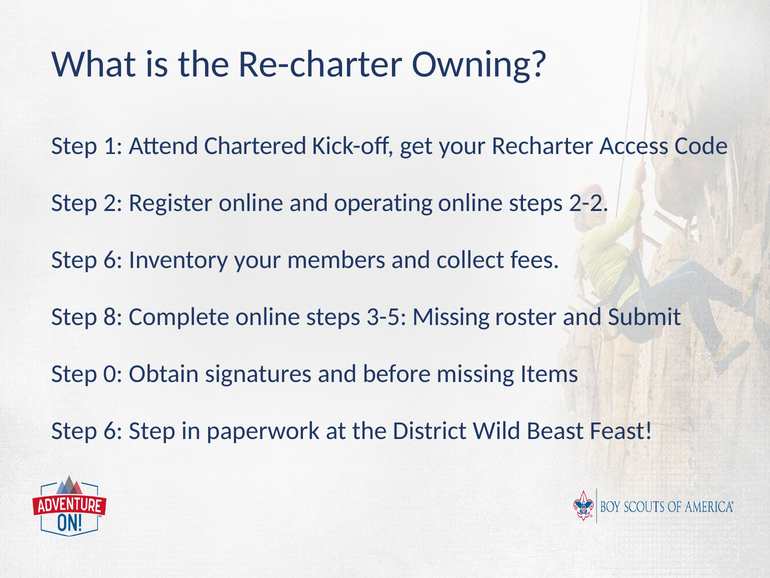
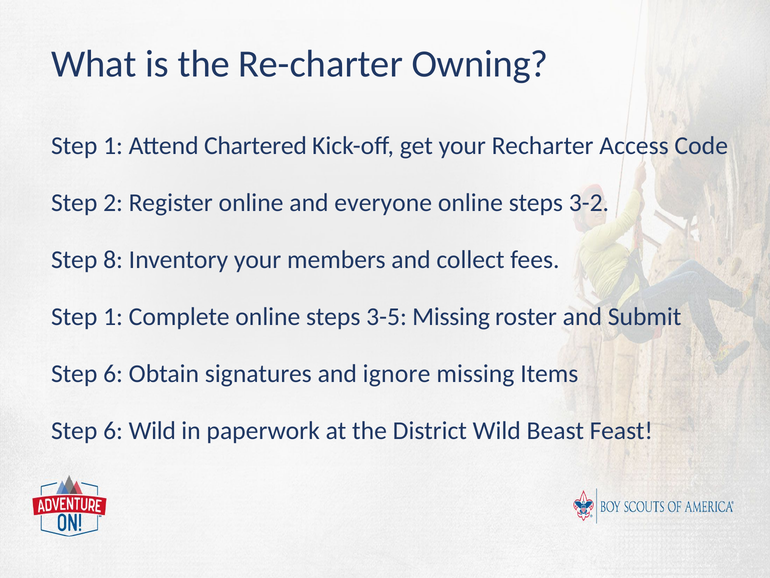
operating: operating -> everyone (383, 203)
2-2: 2-2 -> 3-2 (589, 203)
6: 6 -> 8 (113, 260)
8: 8 -> 1 (113, 317)
0: 0 -> 6 (113, 373)
before: before -> ignore (397, 373)
6 Step: Step -> Wild (152, 430)
